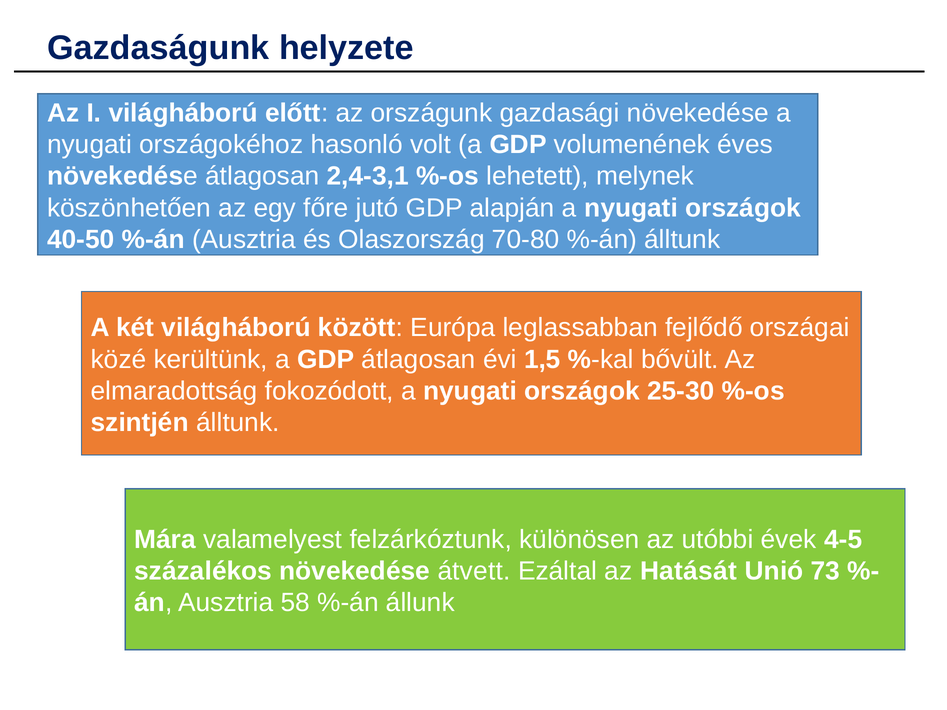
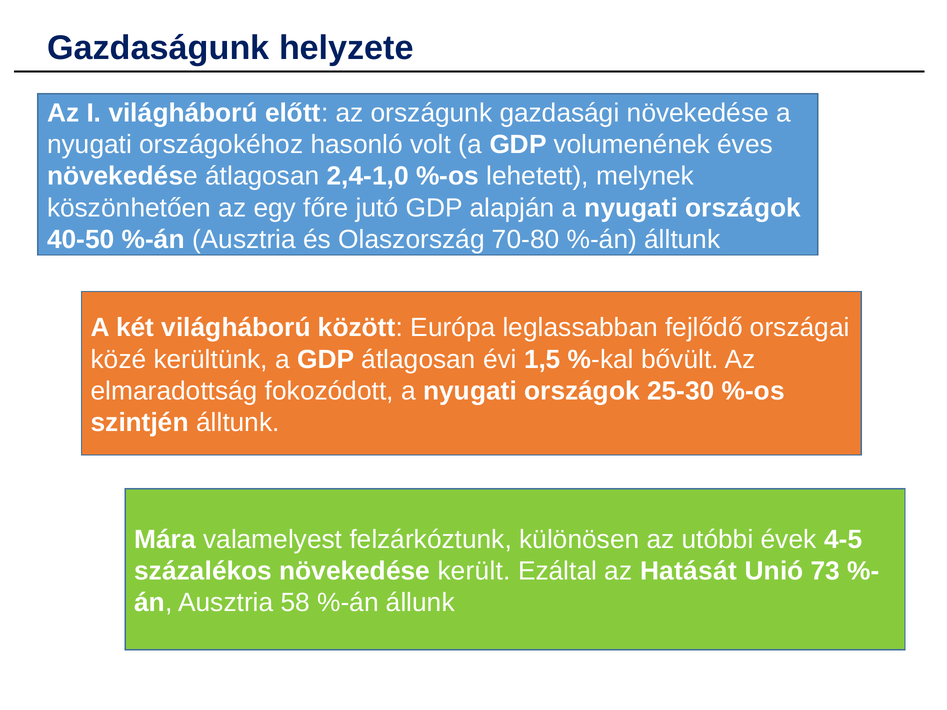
2,4-3,1: 2,4-3,1 -> 2,4-1,0 (368, 176)
átvett: átvett -> került (474, 571)
